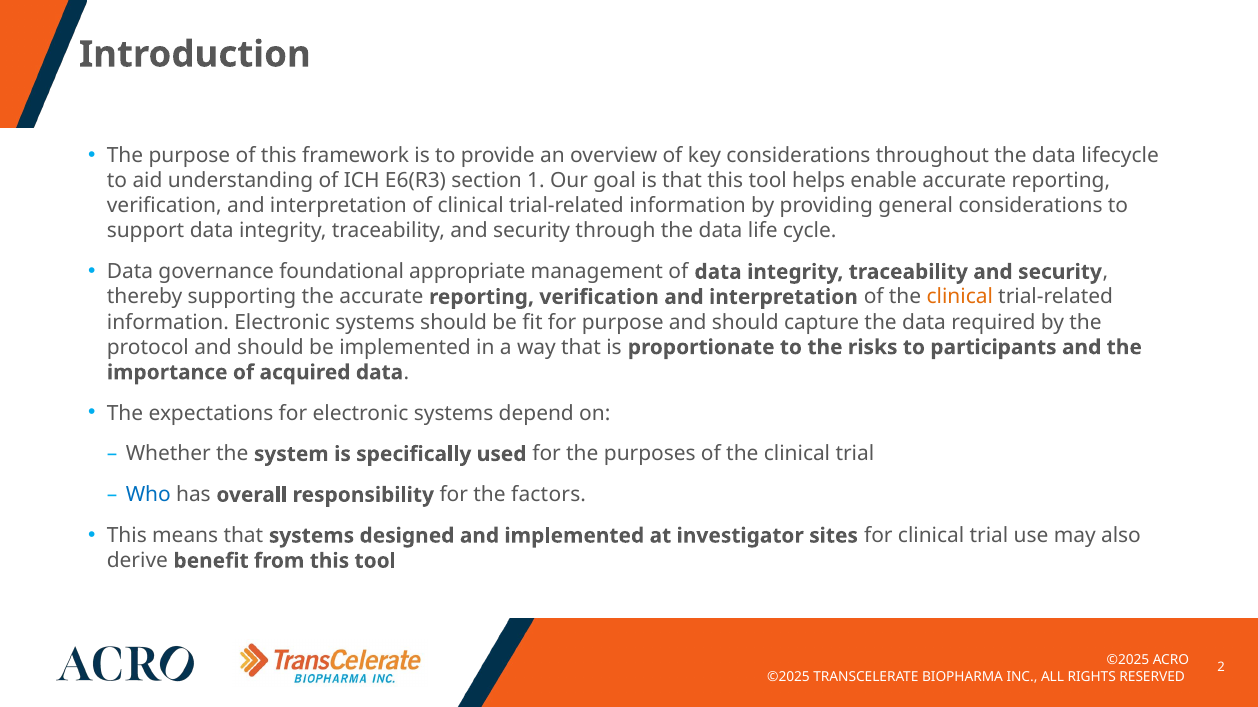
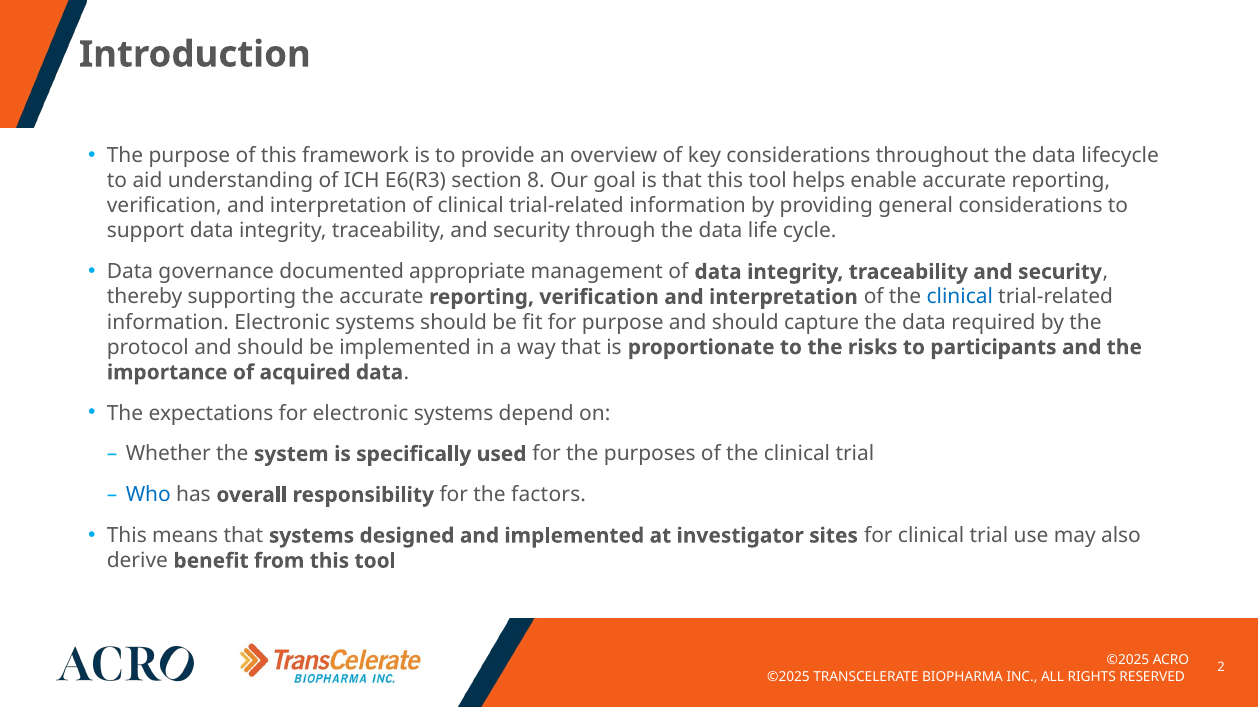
1: 1 -> 8 (536, 181)
foundational: foundational -> documented (342, 272)
clinical colour: orange -> blue (960, 297)
